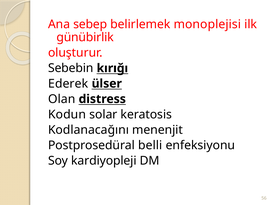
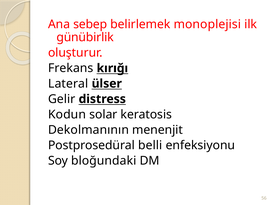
Sebebin: Sebebin -> Frekans (71, 68)
Ederek: Ederek -> Lateral (68, 83)
Olan: Olan -> Gelir (62, 99)
Kodlanacağını: Kodlanacağını -> Dekolmanının (88, 130)
kardiyopleji: kardiyopleji -> bloğundaki (104, 160)
